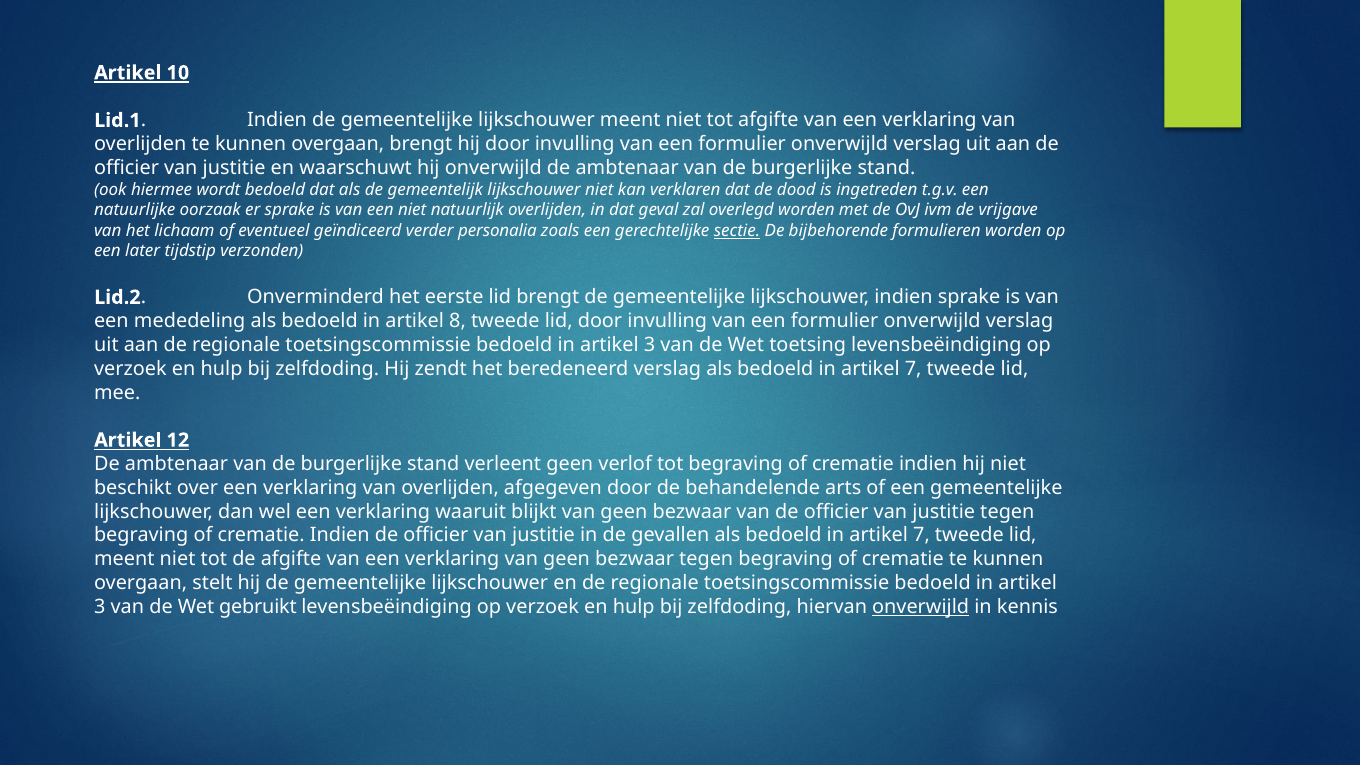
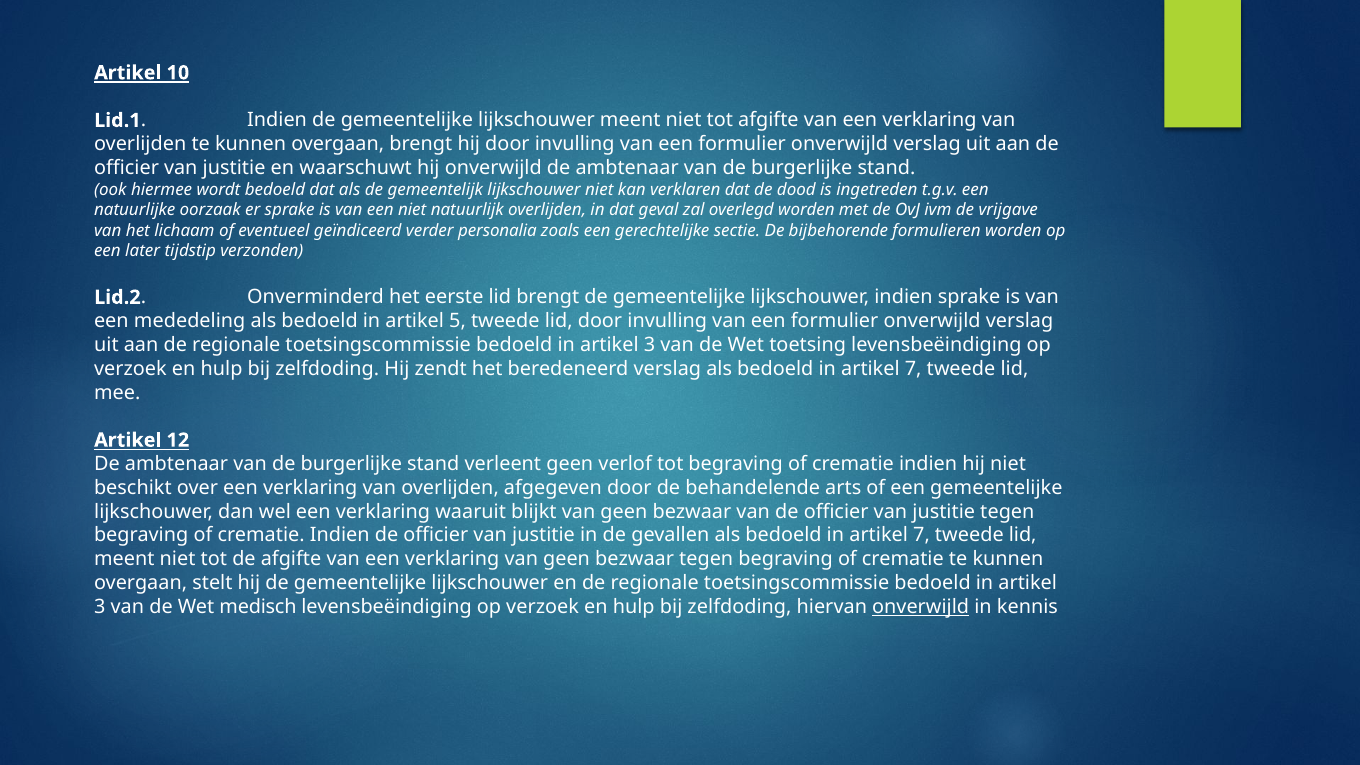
sectie underline: present -> none (737, 231)
8: 8 -> 5 (457, 321)
gebruikt: gebruikt -> medisch (258, 607)
